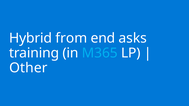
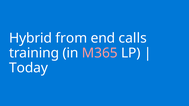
asks: asks -> calls (133, 38)
M365 colour: light blue -> pink (100, 53)
Other: Other -> Today (28, 68)
